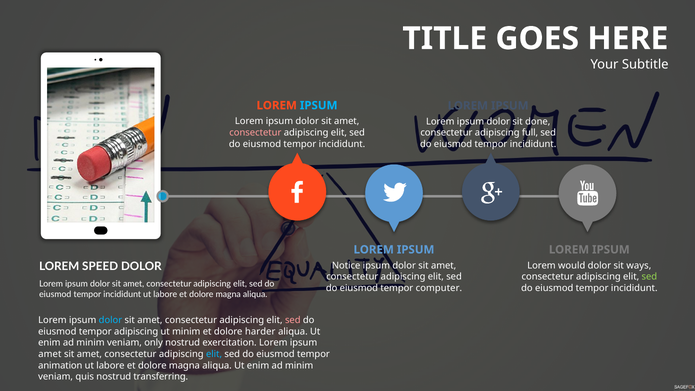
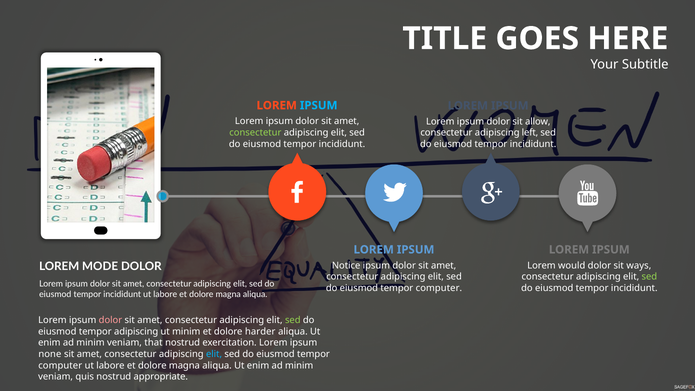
done: done -> allow (538, 122)
consectetur colour: pink -> light green (255, 133)
full: full -> left (530, 133)
SPEED: SPEED -> MODE (100, 267)
dolor colour: light blue -> pink (110, 320)
sed colour: pink -> light green (293, 320)
only: only -> that (153, 343)
amet: amet -> none (50, 354)
animation: animation -> computer (60, 365)
transferring: transferring -> appropriate (161, 377)
